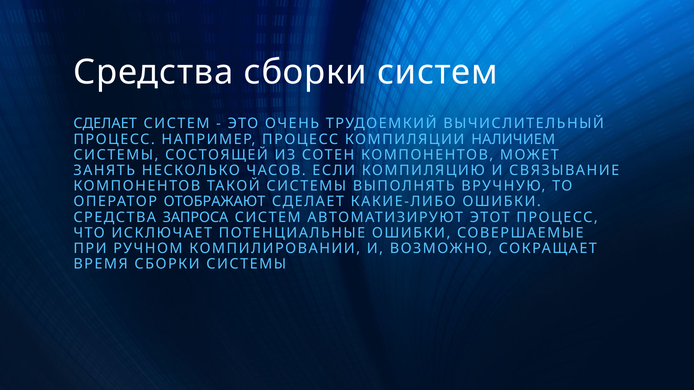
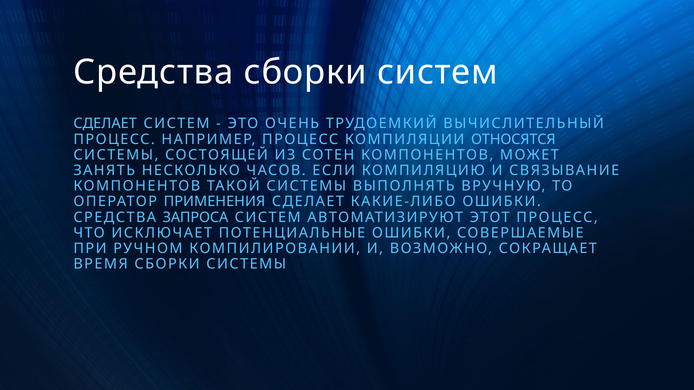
НАЛИЧИЕМ: НАЛИЧИЕМ -> ОТНОСЯТСЯ (513, 139)
ОТОБРАЖАЮТ: ОТОБРАЖАЮТ -> ПРИМЕНЕНИЯ (214, 202)
